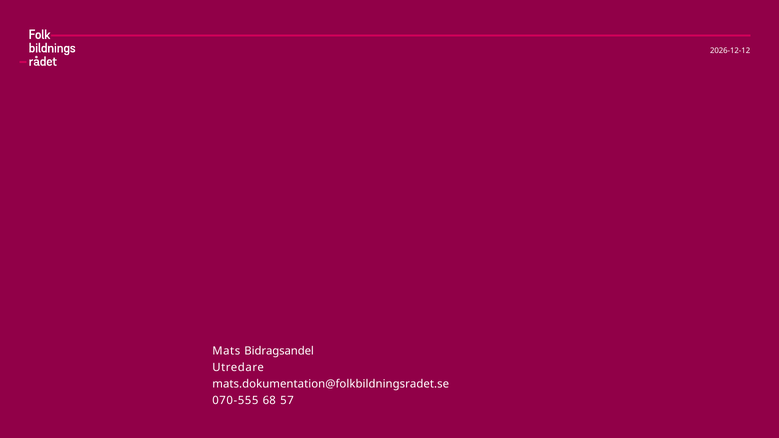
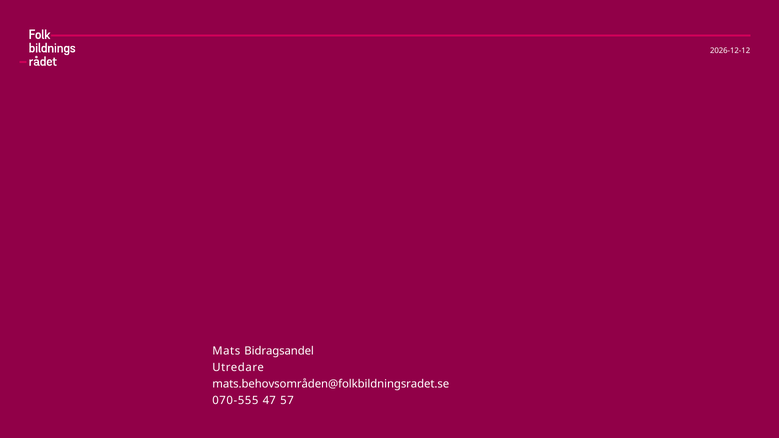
mats.dokumentation@folkbildningsradet.se: mats.dokumentation@folkbildningsradet.se -> mats.behovsområden@folkbildningsradet.se (331, 384)
68: 68 -> 47 (269, 401)
